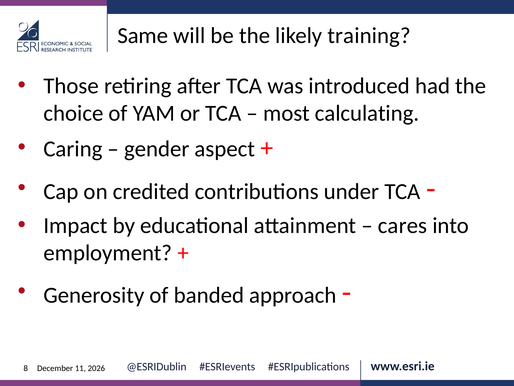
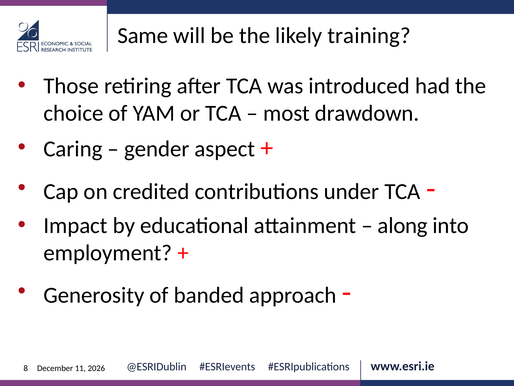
calculating: calculating -> drawdown (367, 113)
cares: cares -> along (403, 225)
